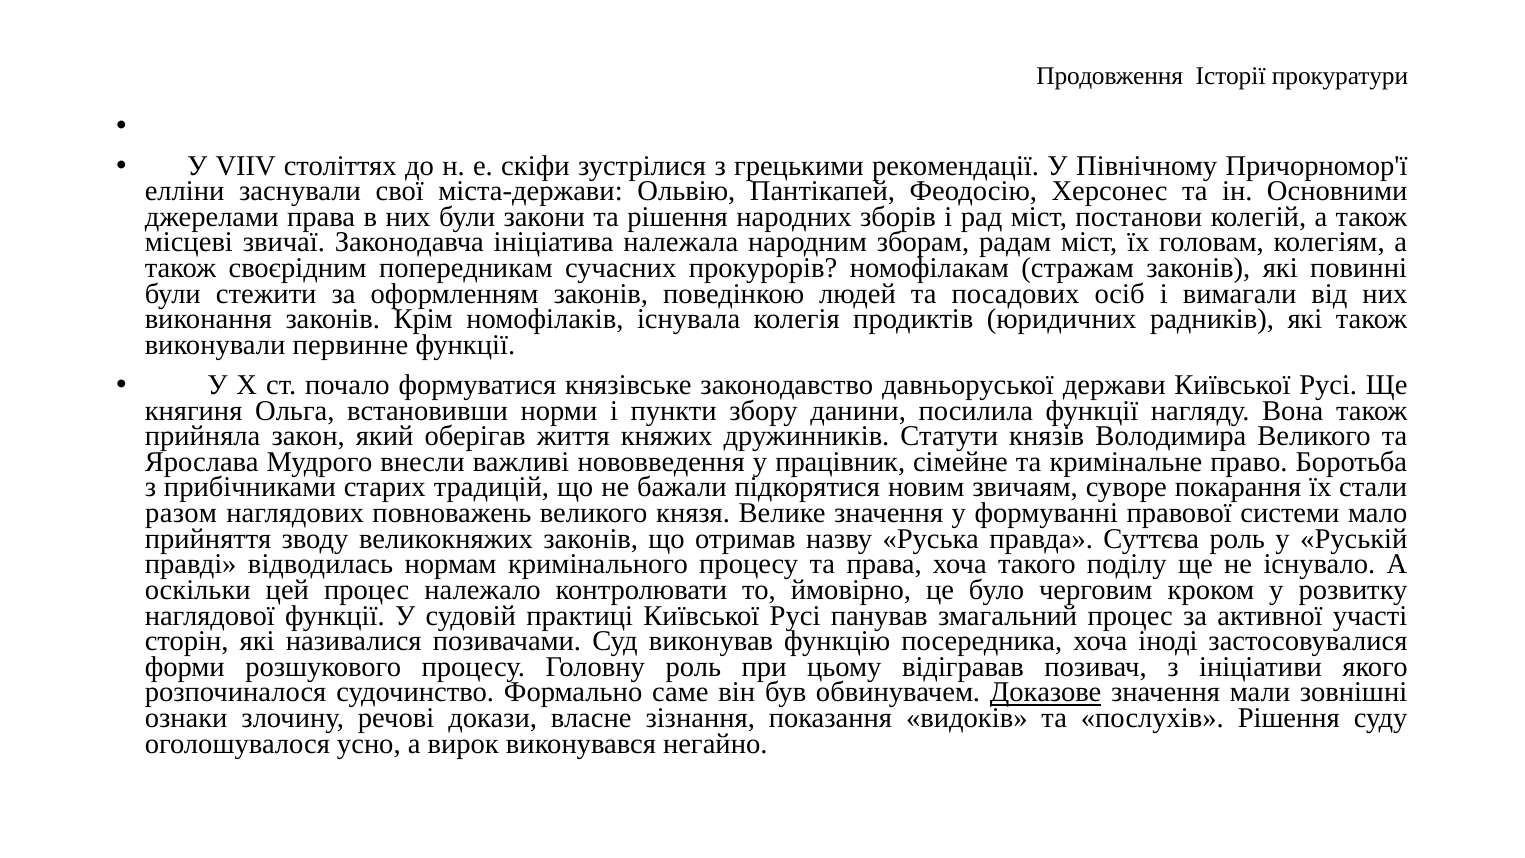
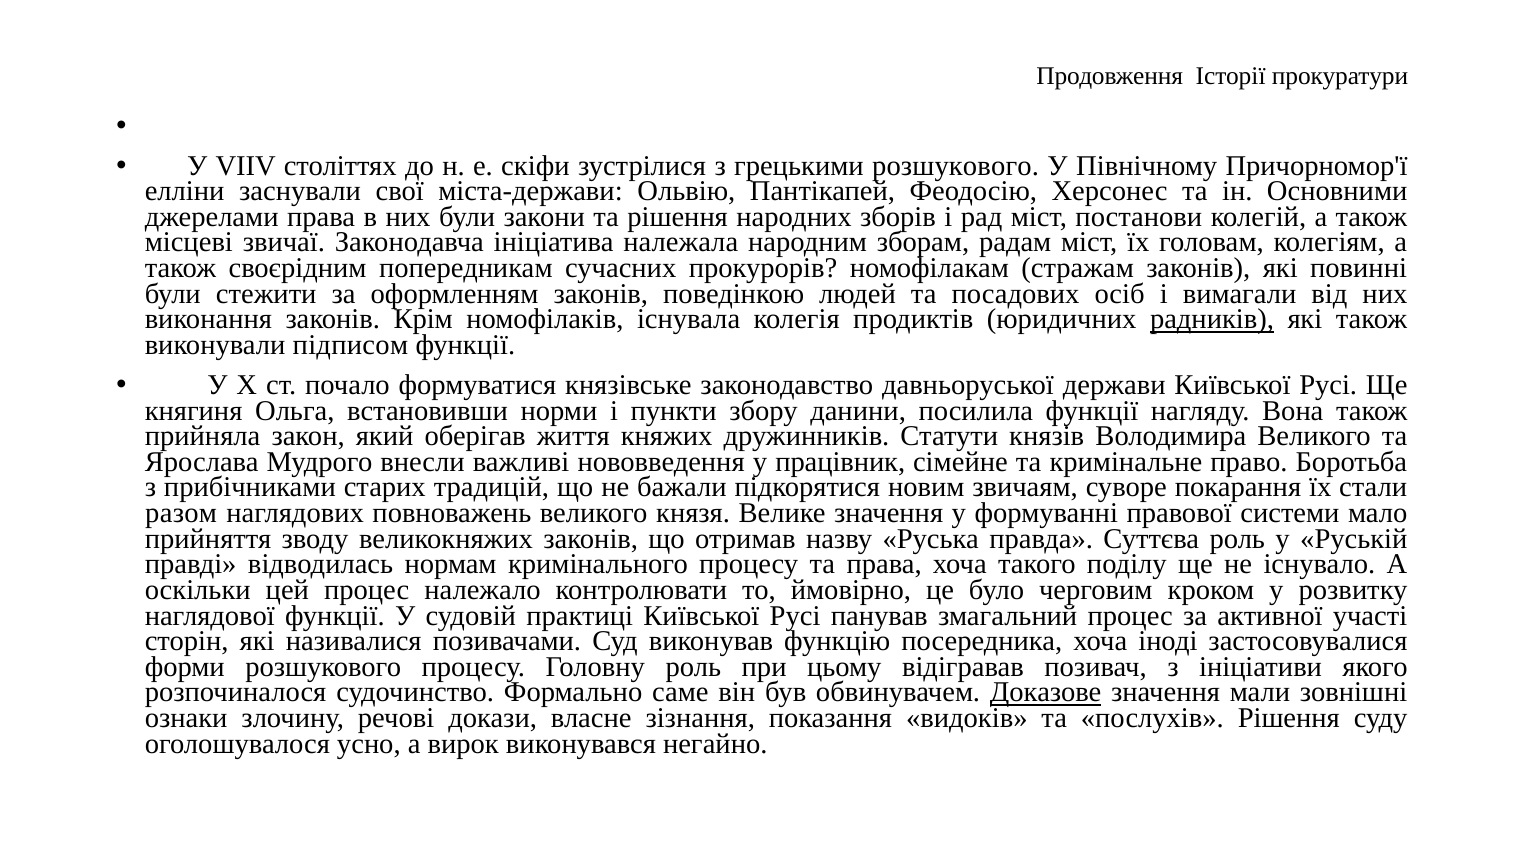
грецькими рекомендації: рекомендації -> розшукового (956, 166)
радників underline: none -> present (1212, 319)
первинне: первинне -> підписом (350, 345)
